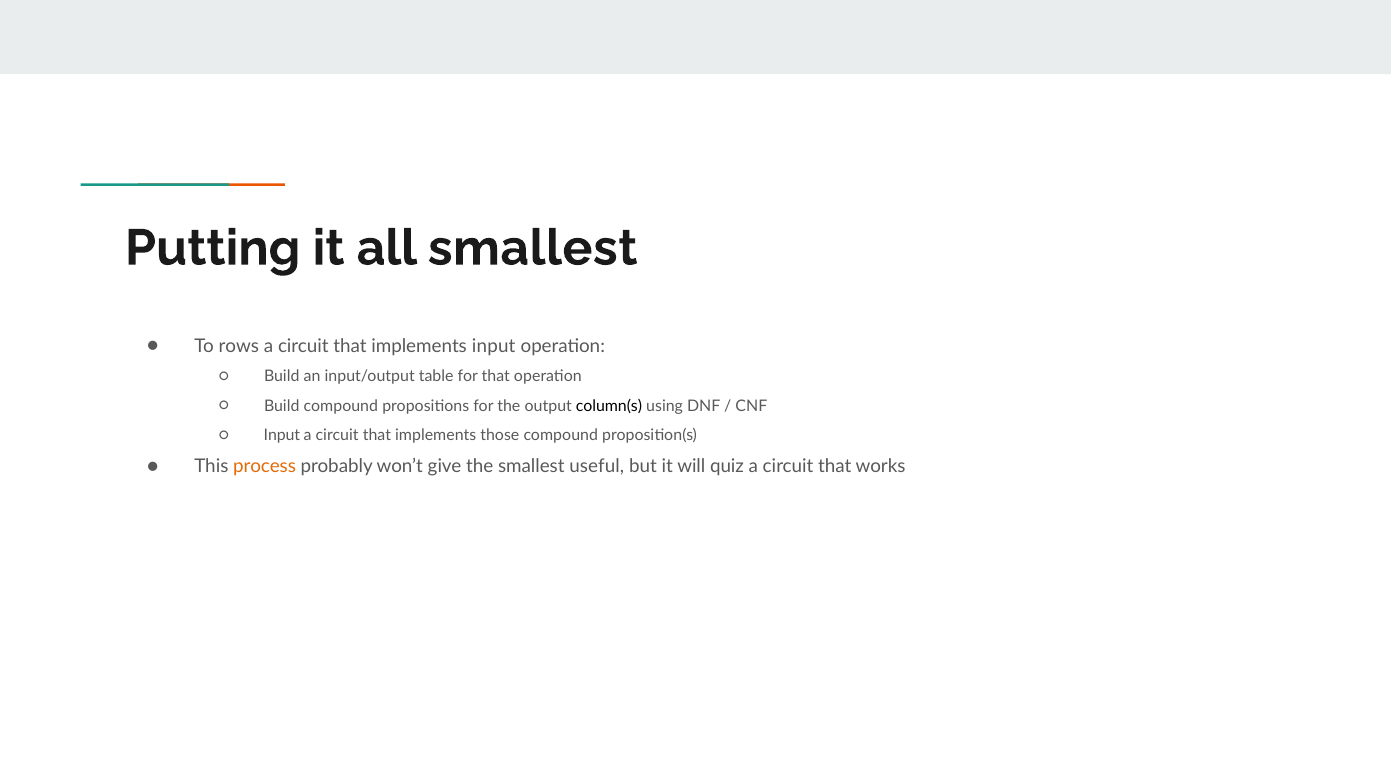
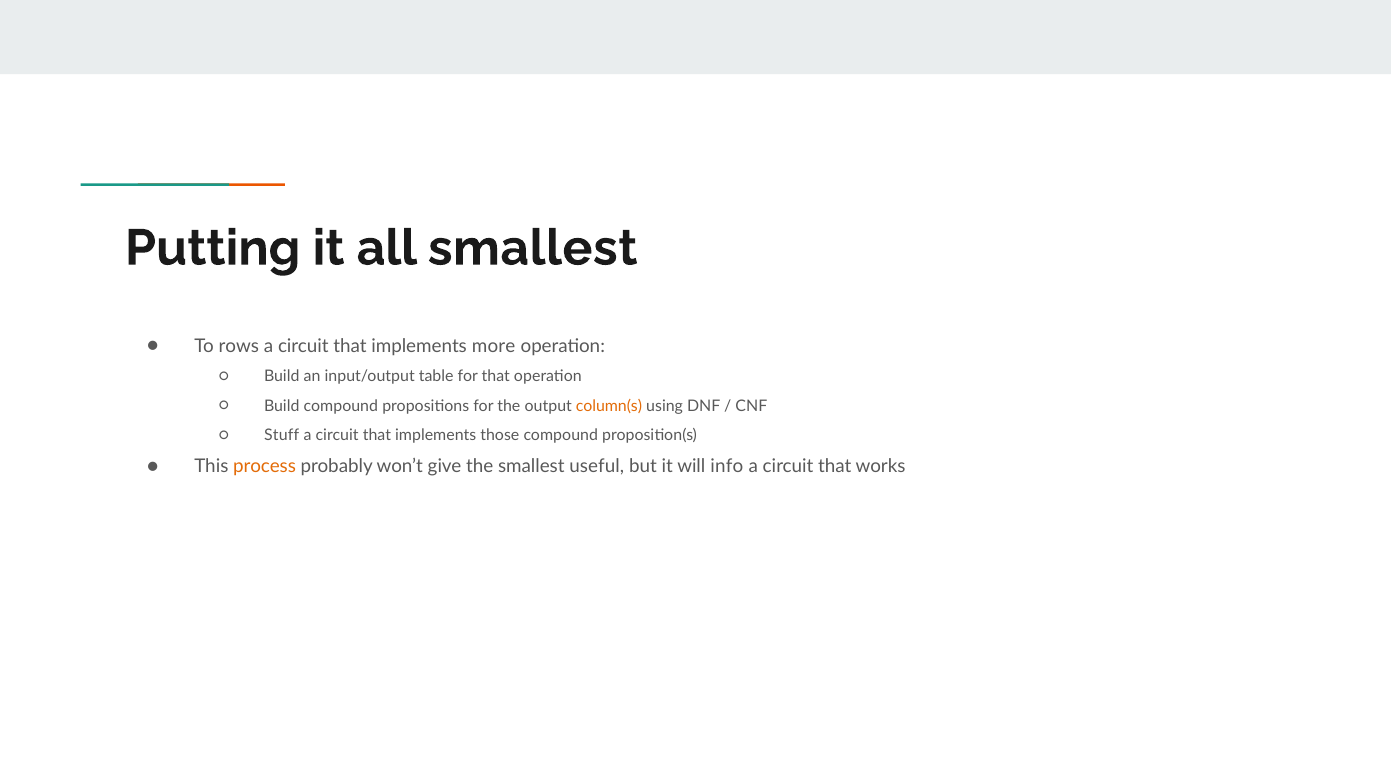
implements input: input -> more (494, 346)
column(s colour: black -> orange (609, 406)
Input: Input -> Stuff (282, 435)
quiz: quiz -> info (727, 467)
